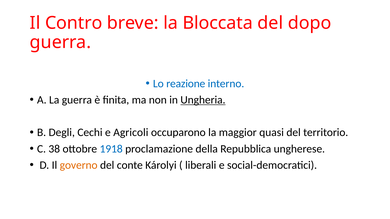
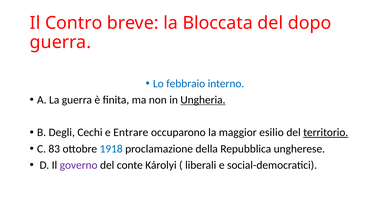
reazione: reazione -> febbraio (186, 84)
Agricoli: Agricoli -> Entrare (131, 133)
quasi: quasi -> esilio (272, 133)
territorio underline: none -> present (326, 133)
38: 38 -> 83 (54, 149)
governo colour: orange -> purple (79, 165)
